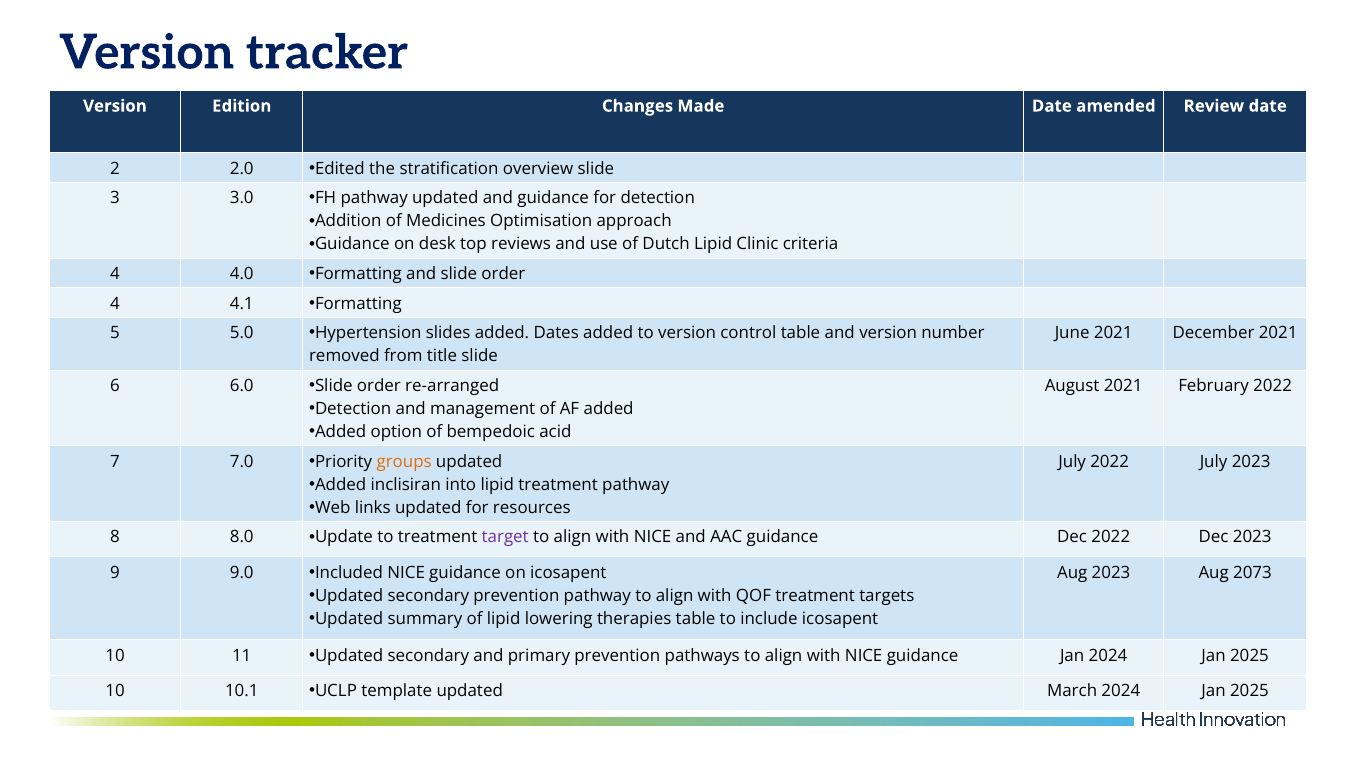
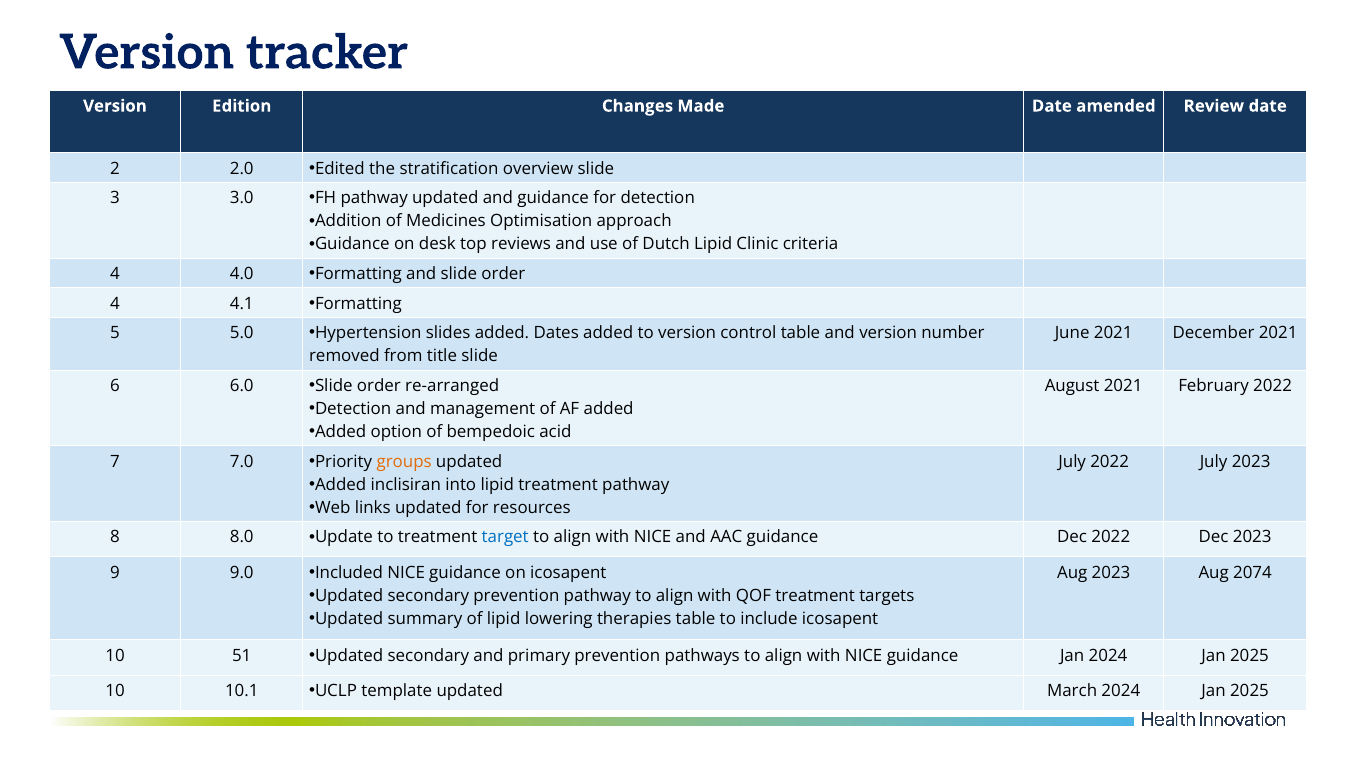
target colour: purple -> blue (505, 537)
2073: 2073 -> 2074 (1252, 572)
11: 11 -> 51 (242, 655)
